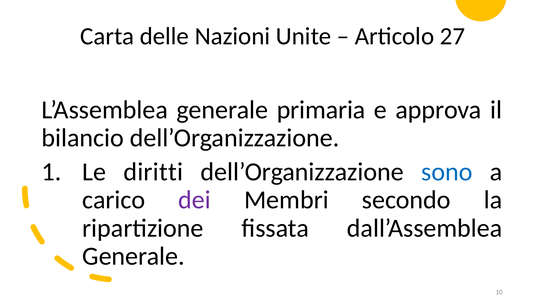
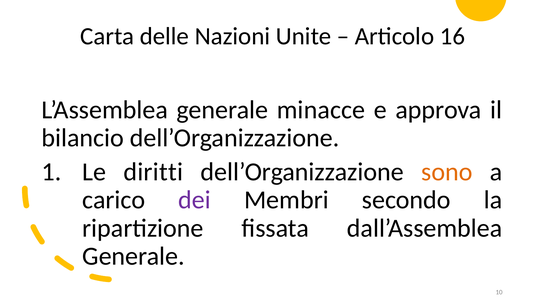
27: 27 -> 16 (452, 36)
primaria: primaria -> minacce (321, 110)
sono colour: blue -> orange (447, 172)
